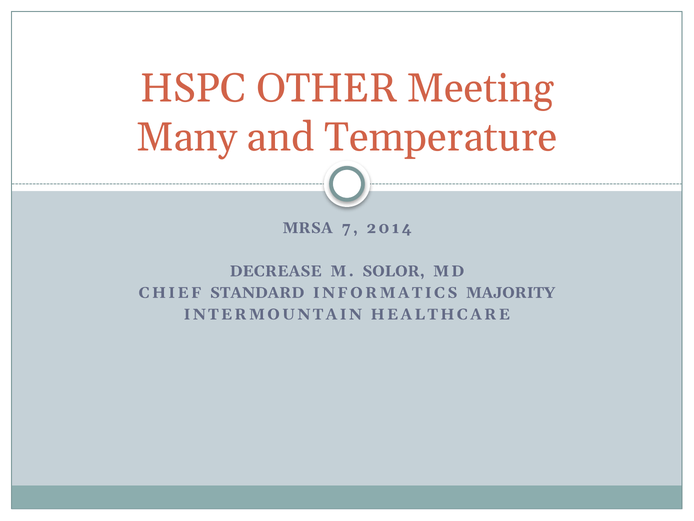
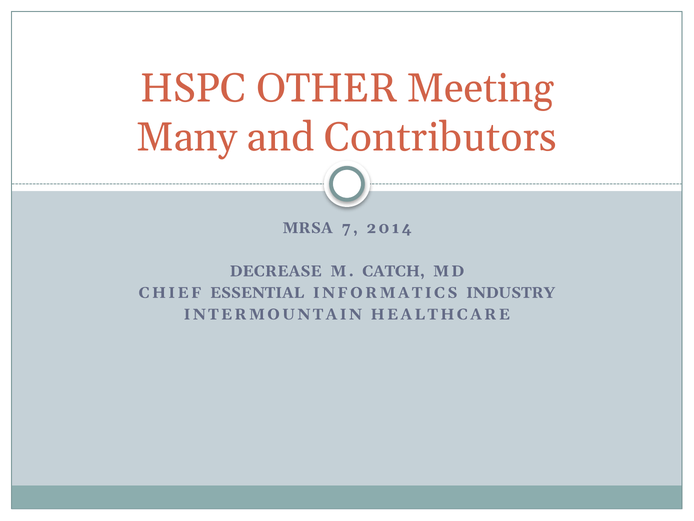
Temperature: Temperature -> Contributors (441, 137)
SOLOR: SOLOR -> CATCH (394, 271)
STANDARD: STANDARD -> ESSENTIAL (257, 292)
MAJORITY: MAJORITY -> INDUSTRY (511, 292)
